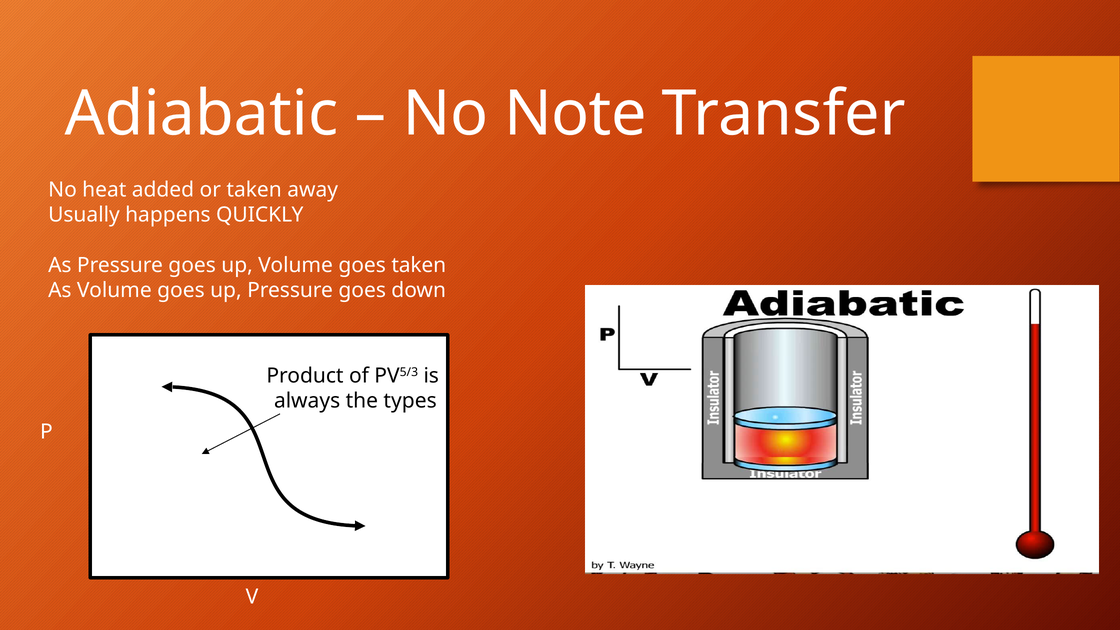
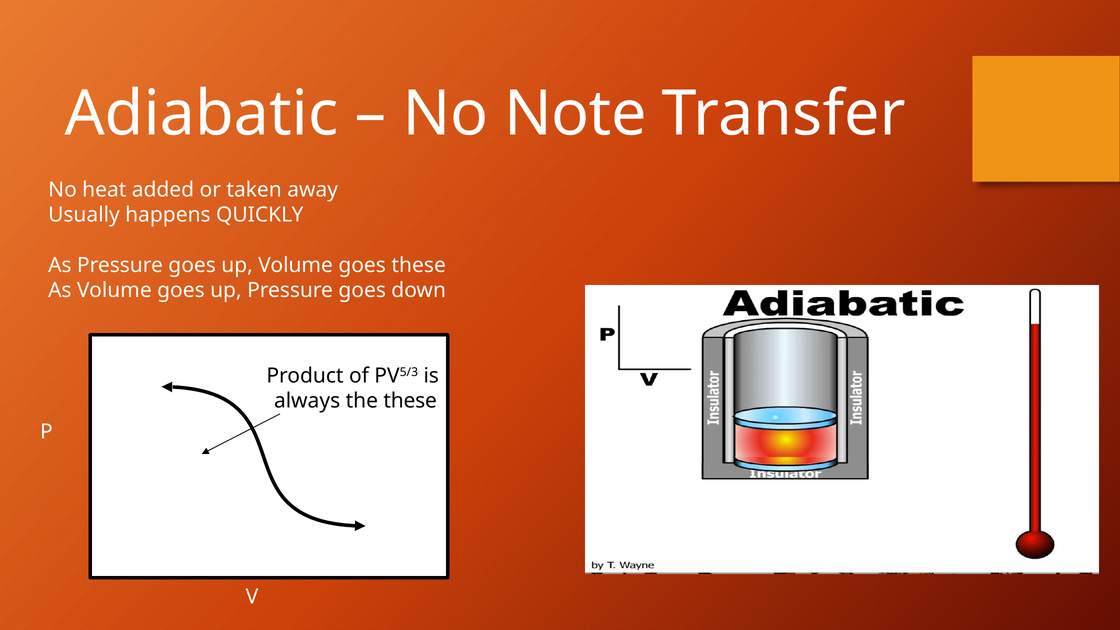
goes taken: taken -> these (419, 265)
types: types -> these (410, 401)
